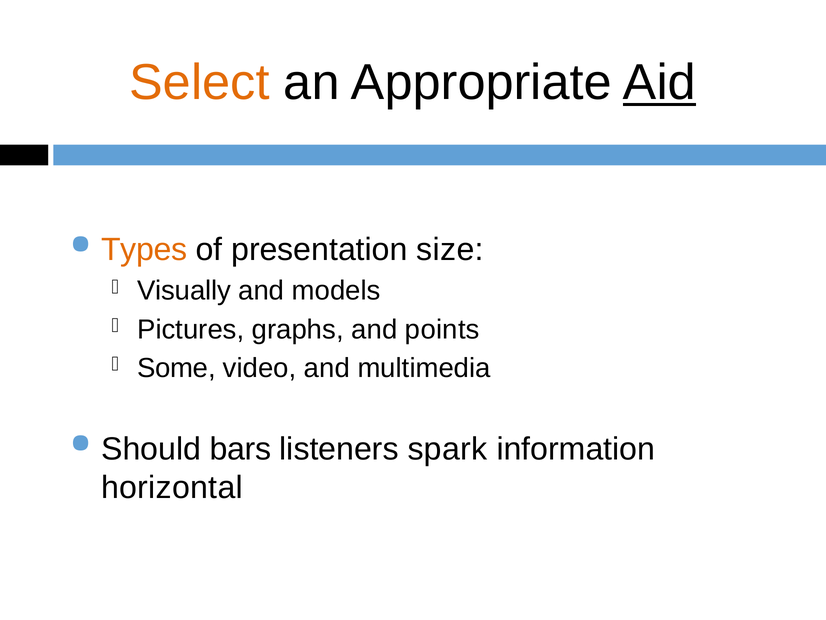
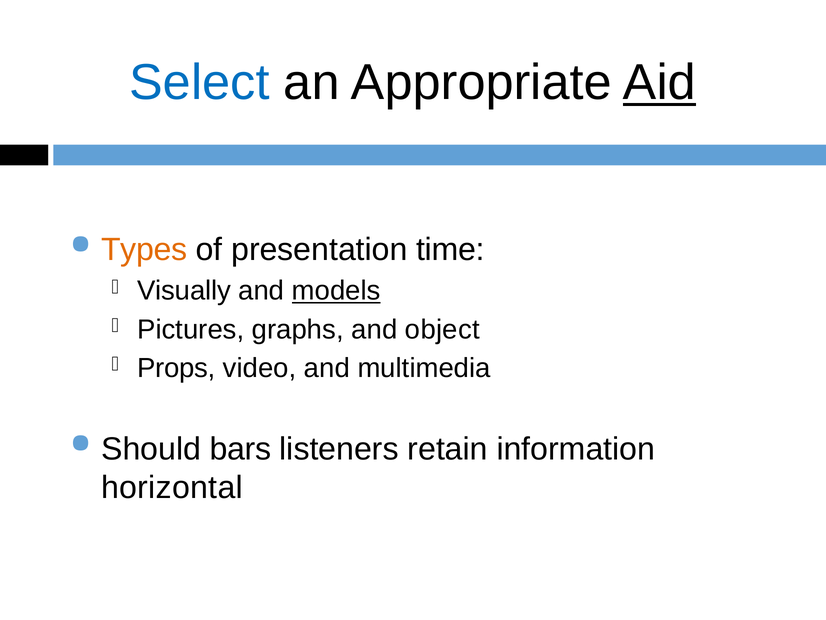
Select colour: orange -> blue (199, 83)
size: size -> time (450, 250)
models underline: none -> present (336, 291)
points: points -> object (442, 329)
Some: Some -> Props (176, 368)
spark: spark -> retain (448, 449)
